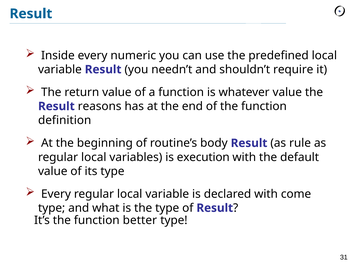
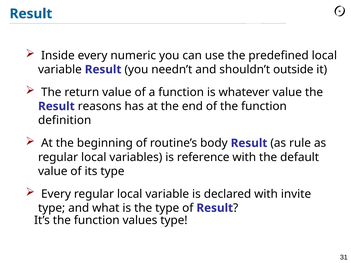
require: require -> outside (293, 70)
execution: execution -> reference (203, 157)
come: come -> invite (296, 194)
better: better -> values (140, 220)
